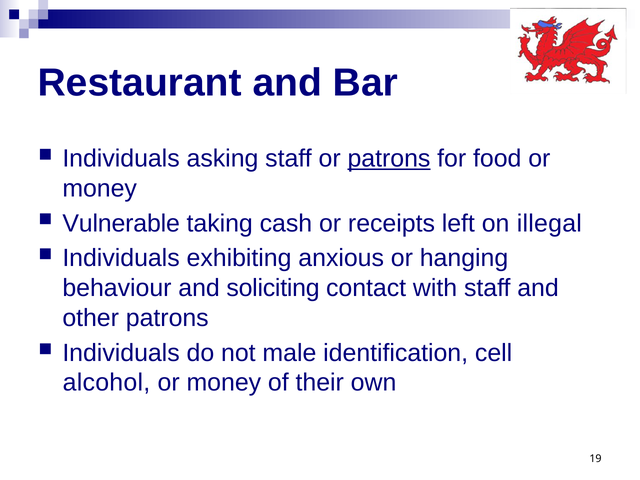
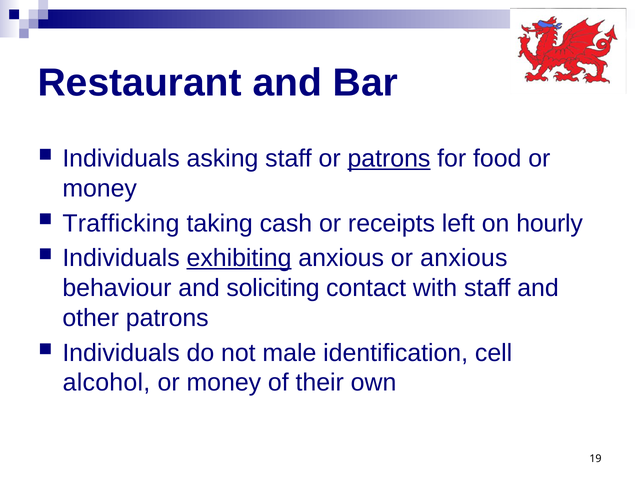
Vulnerable: Vulnerable -> Trafficking (121, 223)
illegal: illegal -> hourly (550, 223)
exhibiting underline: none -> present (239, 258)
or hanging: hanging -> anxious (464, 258)
